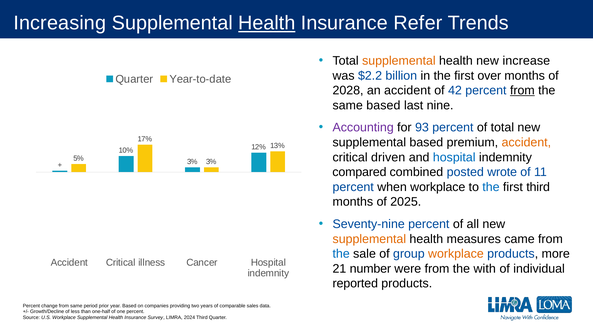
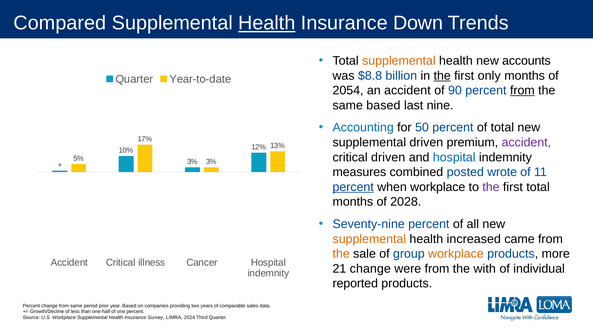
Increasing: Increasing -> Compared (60, 23)
Refer: Refer -> Down (418, 23)
increase: increase -> accounts (526, 61)
$2.2: $2.2 -> $8.8 (370, 75)
the underline: none -> present (442, 75)
over: over -> only (489, 75)
2028: 2028 -> 2054 (348, 90)
42: 42 -> 90 (455, 90)
Accounting colour: purple -> blue (363, 127)
93: 93 -> 50 (422, 127)
supplemental based: based -> driven (426, 142)
accident colour: orange -> purple (526, 142)
compared: compared -> measures (359, 172)
percent underline: none -> present (353, 187)
the colour: blue -> purple (491, 187)
first third: third -> total (538, 187)
2025: 2025 -> 2028 (406, 202)
measures: measures -> increased (474, 239)
the colour: blue -> orange (341, 253)
21 number: number -> change (370, 268)
